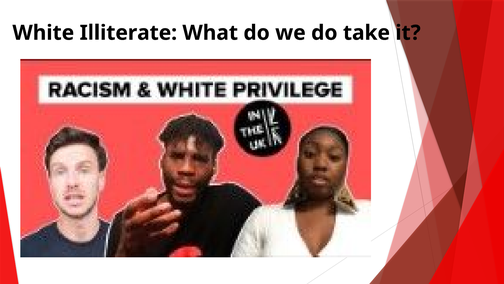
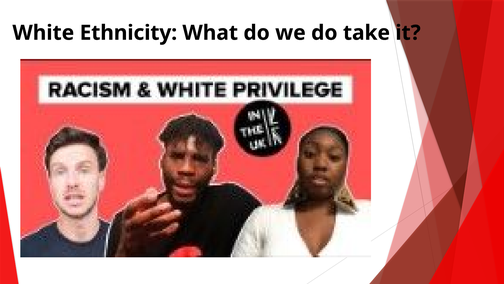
Illiterate: Illiterate -> Ethnicity (128, 33)
